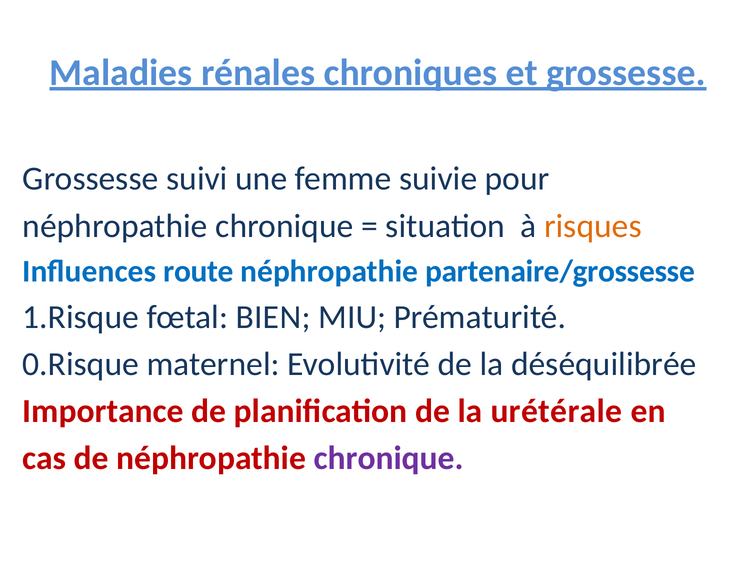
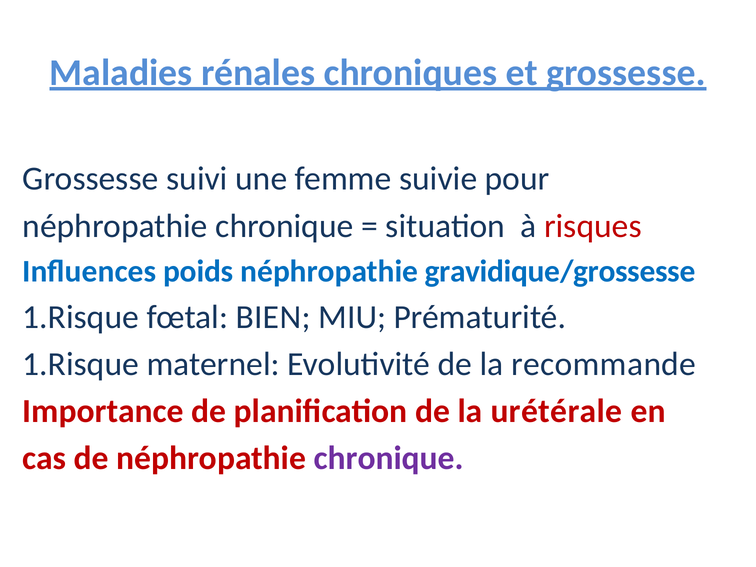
risques colour: orange -> red (593, 226)
route: route -> poids (198, 271)
partenaire/grossesse: partenaire/grossesse -> gravidique/grossesse (560, 271)
0.Risque: 0.Risque -> 1.Risque (81, 364)
déséquilibrée: déséquilibrée -> recommande (604, 364)
